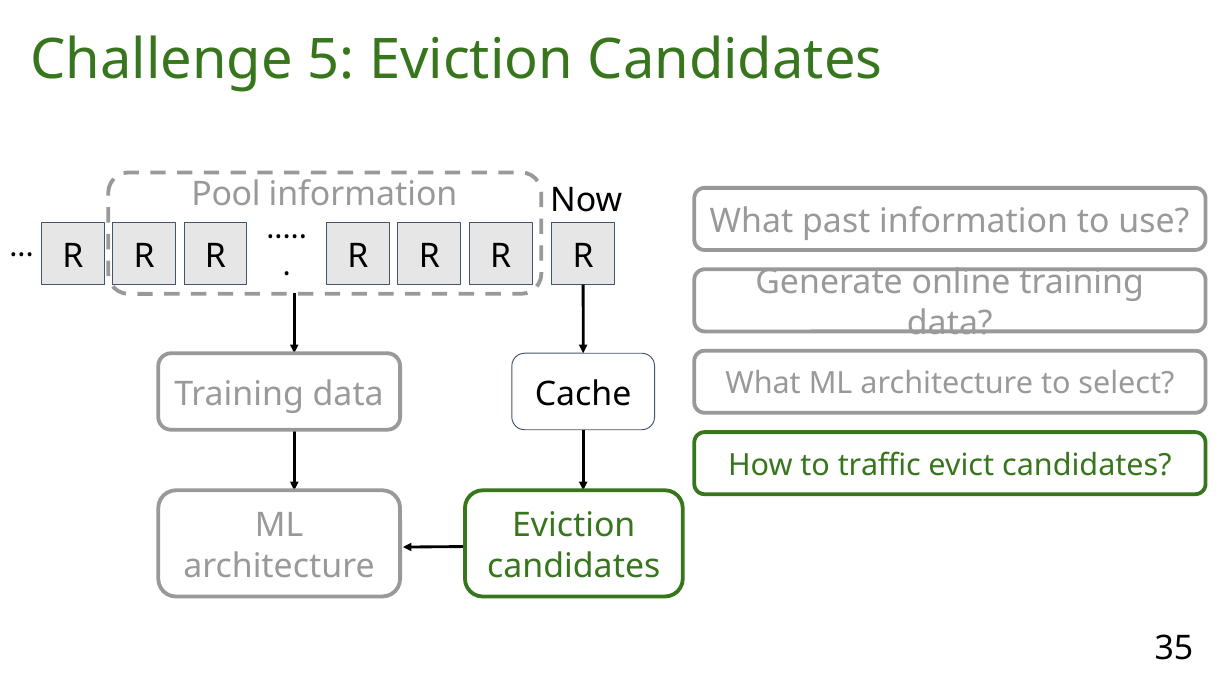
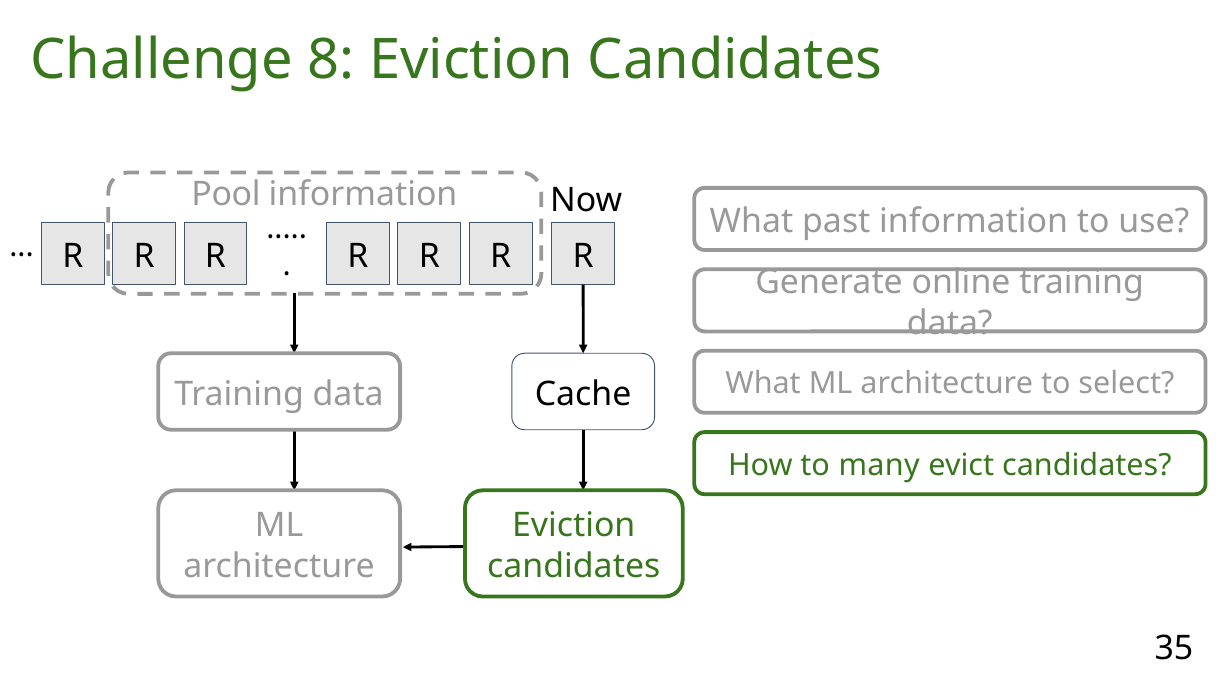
5: 5 -> 8 (331, 60)
traffic: traffic -> many (879, 466)
